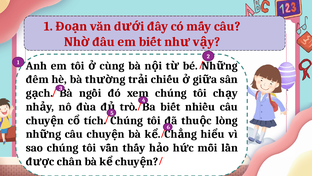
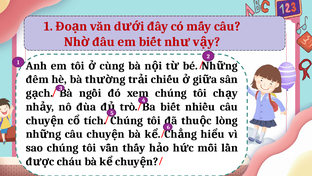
chân: chân -> cháu (69, 161)
